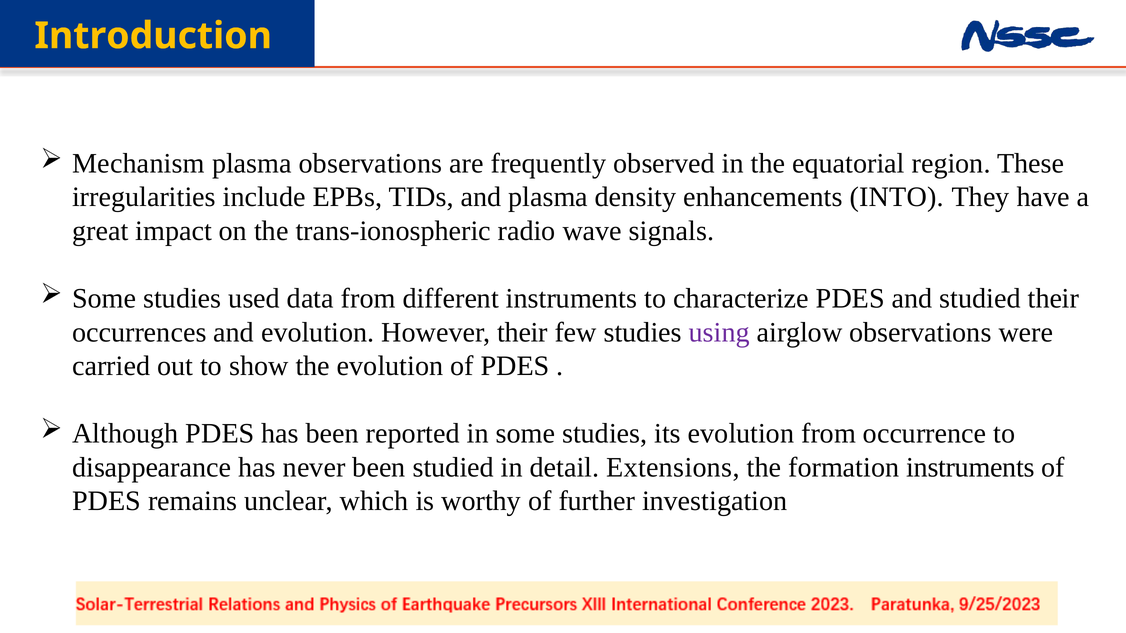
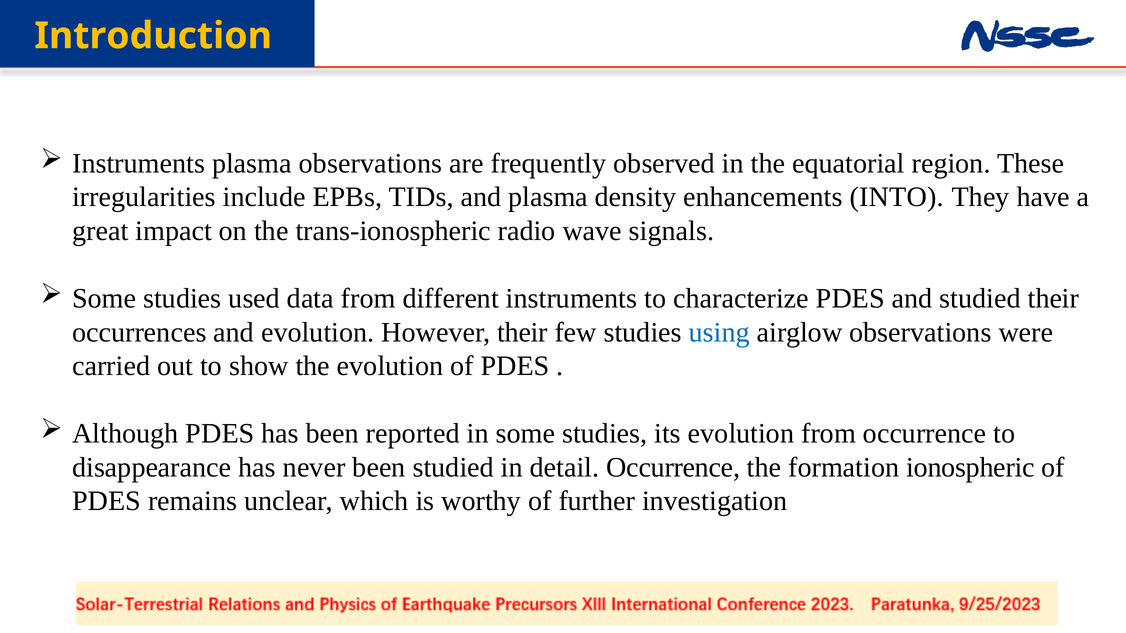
Mechanism: Mechanism -> Instruments (139, 164)
using colour: purple -> blue (719, 332)
detail Extensions: Extensions -> Occurrence (673, 468)
formation instruments: instruments -> ionospheric (970, 468)
